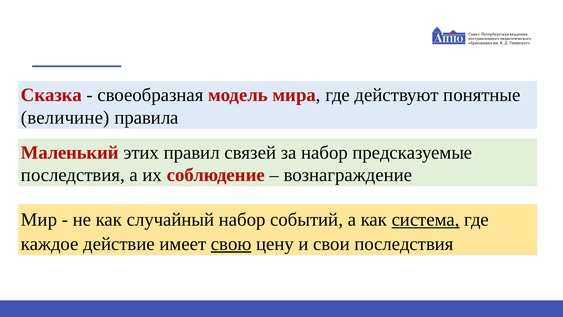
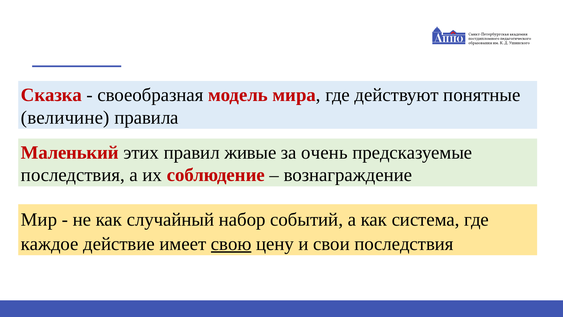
связей: связей -> живые (250, 152)
за набор: набор -> очень (324, 152)
система underline: present -> none (426, 220)
